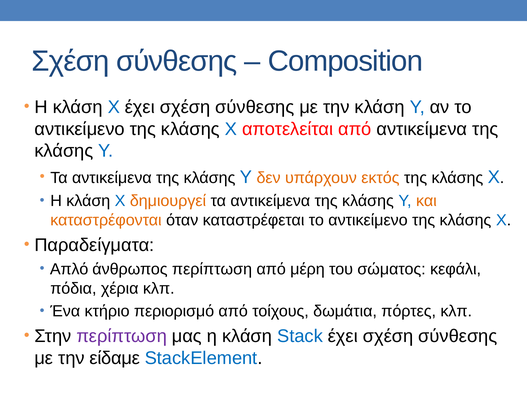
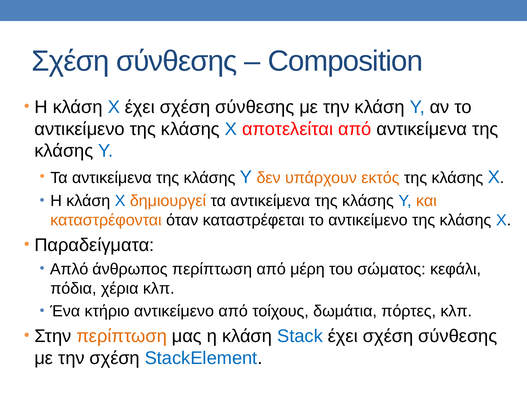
κτήριο περιορισμό: περιορισμό -> αντικείμενο (174, 311)
περίπτωση colour: purple -> orange (122, 336)
την είδαμε: είδαμε -> σχέση (115, 358)
